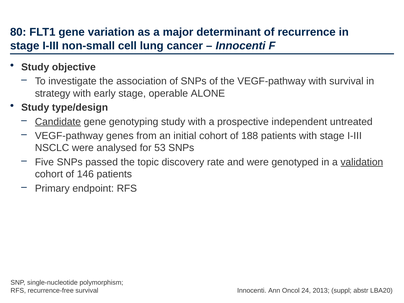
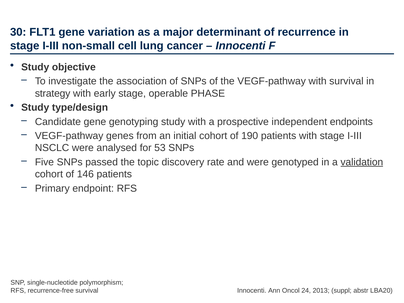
80: 80 -> 30 (18, 32)
ALONE: ALONE -> PHASE (208, 93)
Candidate underline: present -> none (58, 122)
untreated: untreated -> endpoints (351, 122)
188: 188 -> 190 (250, 136)
